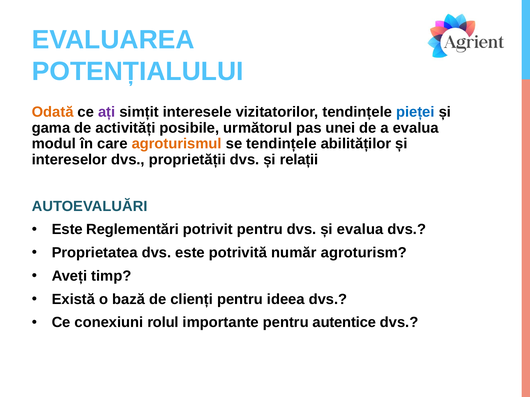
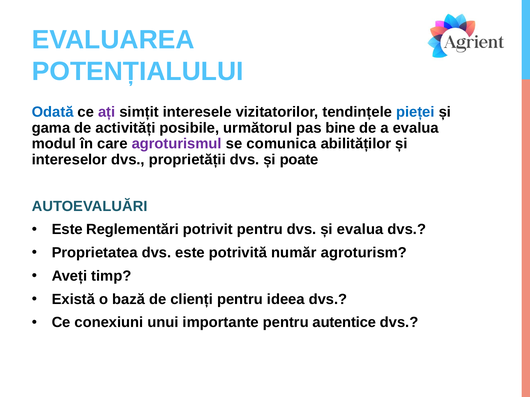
Odată colour: orange -> blue (53, 112)
unei: unei -> bine (340, 128)
agroturismul colour: orange -> purple (177, 144)
se tendințele: tendințele -> comunica (281, 144)
relații: relații -> poate (299, 160)
rolul: rolul -> unui (163, 323)
